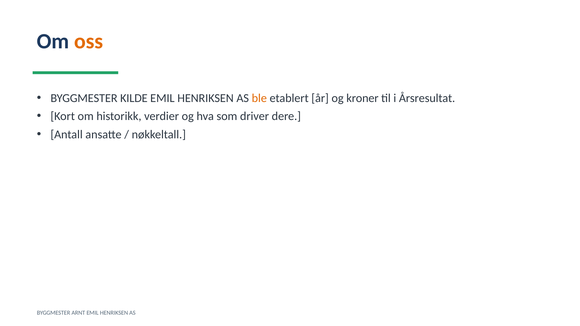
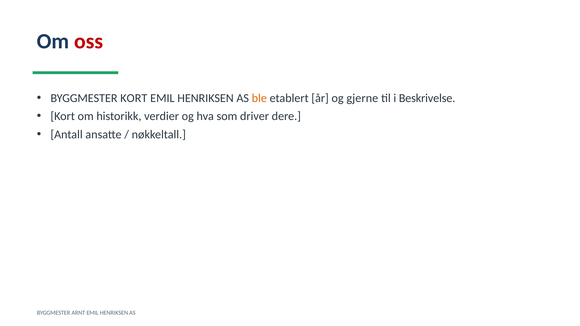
oss colour: orange -> red (89, 41)
BYGGMESTER KILDE: KILDE -> KORT (134, 98)
kroner: kroner -> gjerne (362, 98)
Årsresultat: Årsresultat -> Beskrivelse (427, 98)
